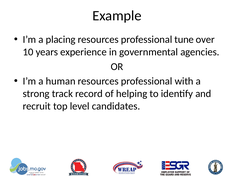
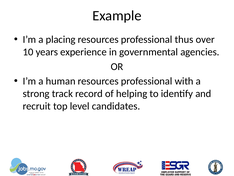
tune: tune -> thus (184, 39)
